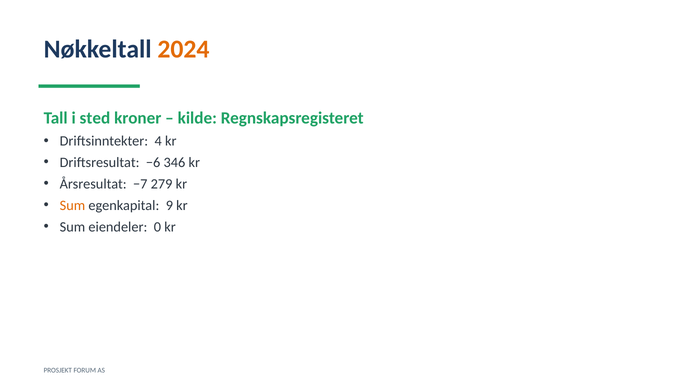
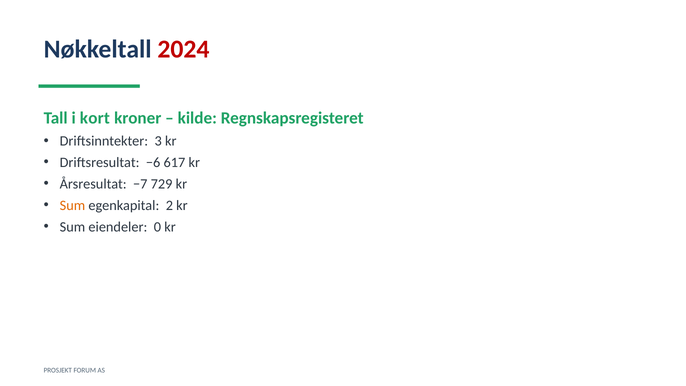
2024 colour: orange -> red (183, 49)
sted: sted -> kort (95, 118)
4: 4 -> 3 (158, 141)
346: 346 -> 617 (174, 163)
279: 279 -> 729 (162, 184)
9: 9 -> 2 (169, 205)
